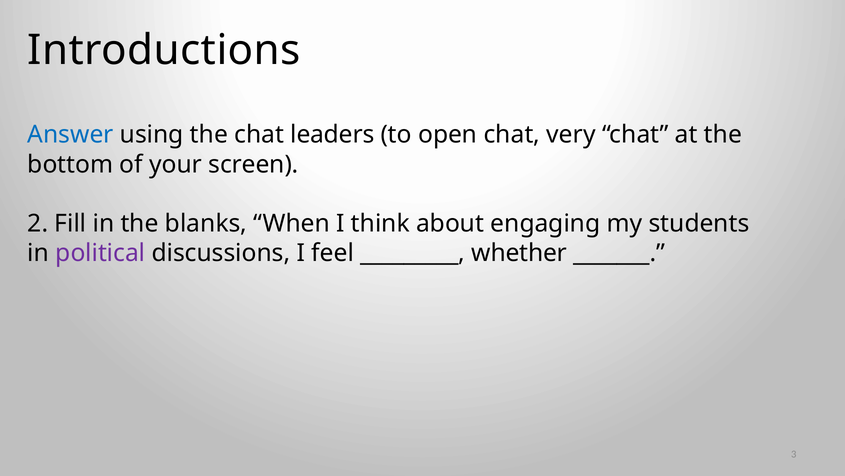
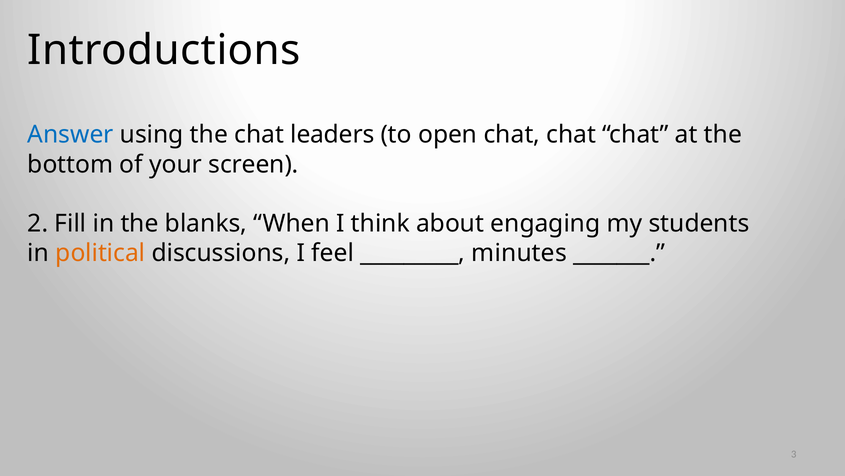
open chat very: very -> chat (571, 135)
political colour: purple -> orange (100, 253)
whether: whether -> minutes (519, 253)
